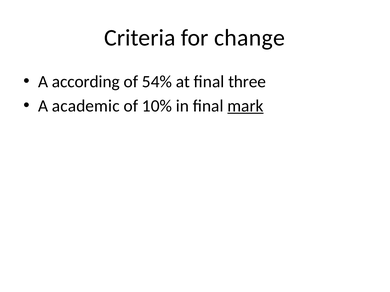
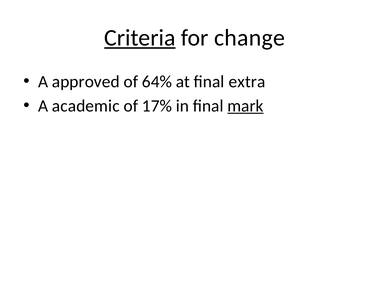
Criteria underline: none -> present (140, 38)
according: according -> approved (86, 82)
54%: 54% -> 64% (157, 82)
three: three -> extra (247, 82)
10%: 10% -> 17% (157, 106)
